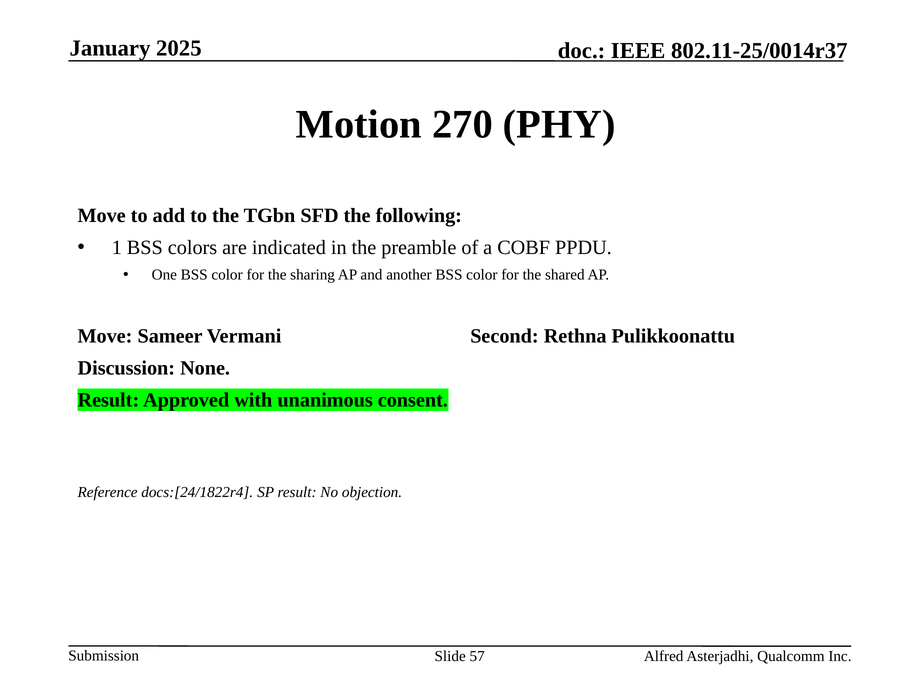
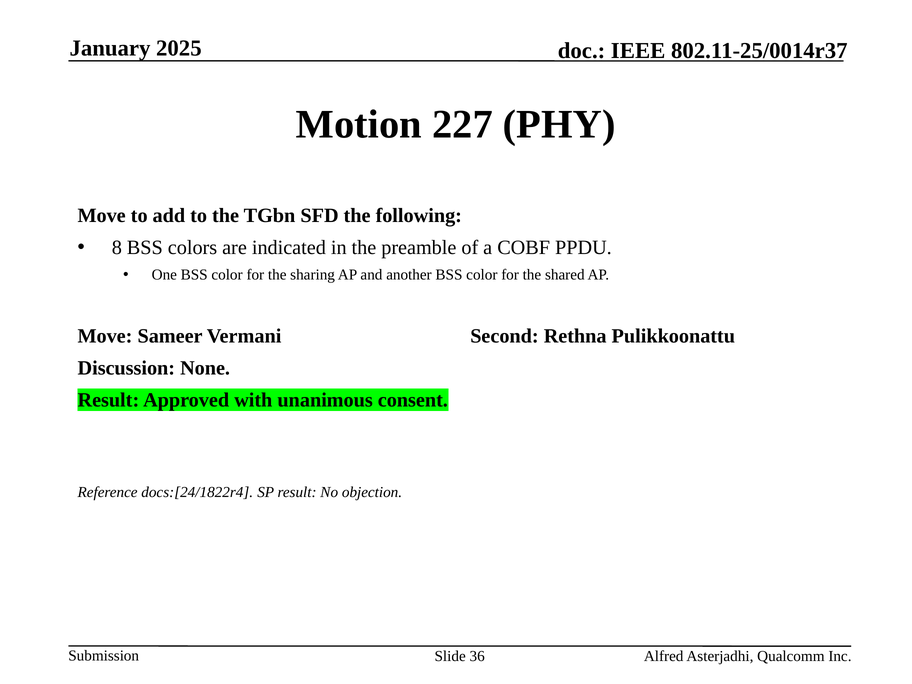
270: 270 -> 227 (462, 124)
1: 1 -> 8 (117, 248)
57: 57 -> 36 (477, 656)
